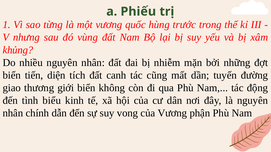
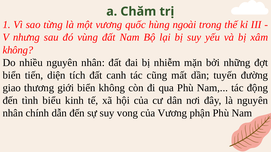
Phiếu: Phiếu -> Chăm (138, 12)
trước: trước -> ngoài (184, 25)
khủng: khủng -> không (18, 50)
